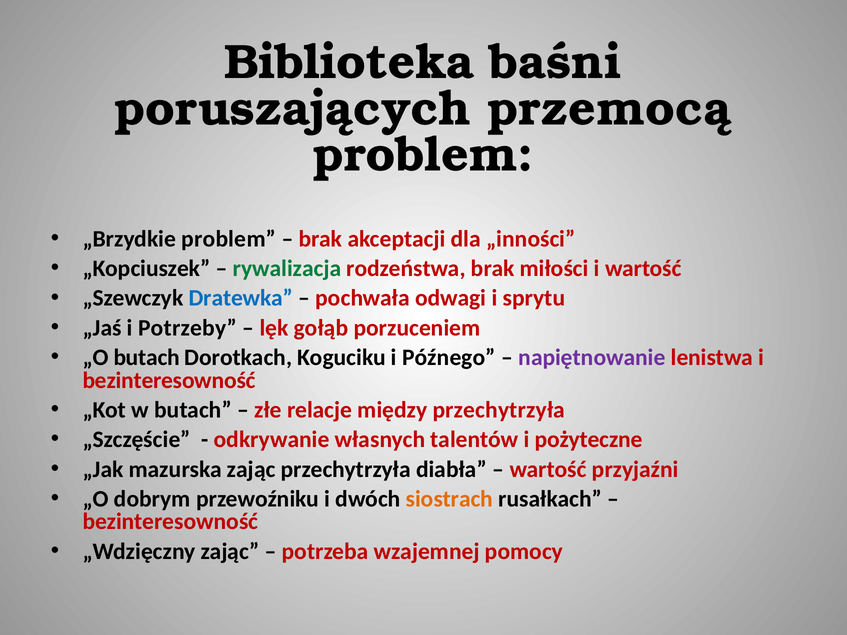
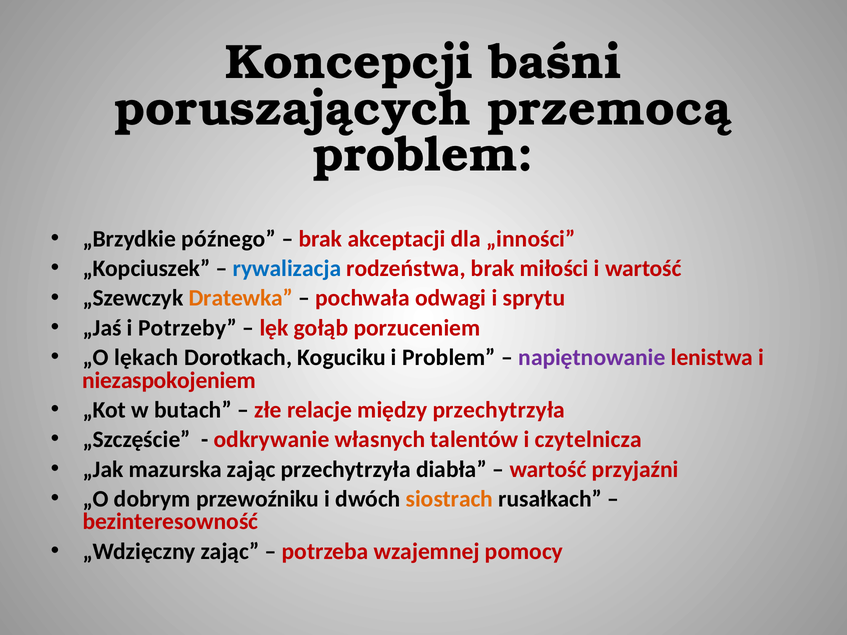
Biblioteka: Biblioteka -> Koncepcji (349, 62)
„Brzydkie problem: problem -> późnego (229, 239)
rywalizacja colour: green -> blue (287, 269)
Dratewka colour: blue -> orange (241, 298)
„O butach: butach -> lękach (146, 358)
i Późnego: Późnego -> Problem (449, 358)
bezinteresowność: bezinteresowność -> niezaspokojeniem (169, 380)
pożyteczne: pożyteczne -> czytelnicza (588, 440)
